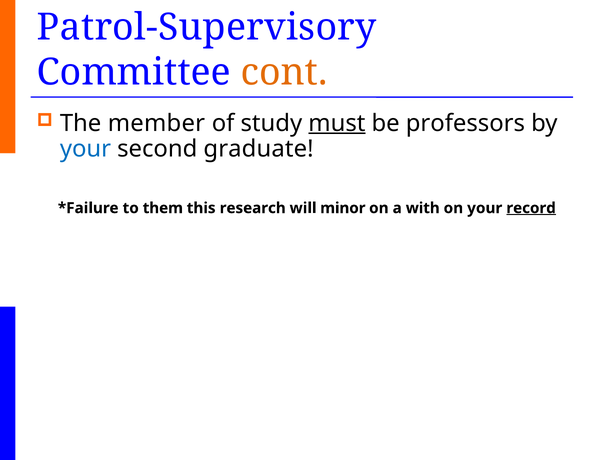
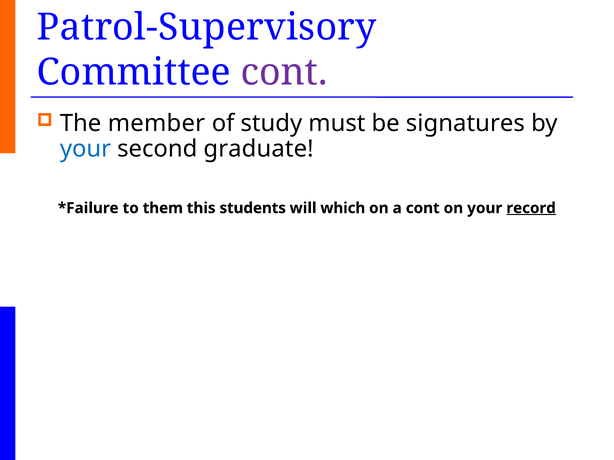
cont colour: orange -> purple (284, 72)
must underline: present -> none (337, 123)
professors: professors -> signatures (465, 123)
research: research -> students (253, 208)
minor: minor -> which (343, 208)
a with: with -> cont (423, 208)
